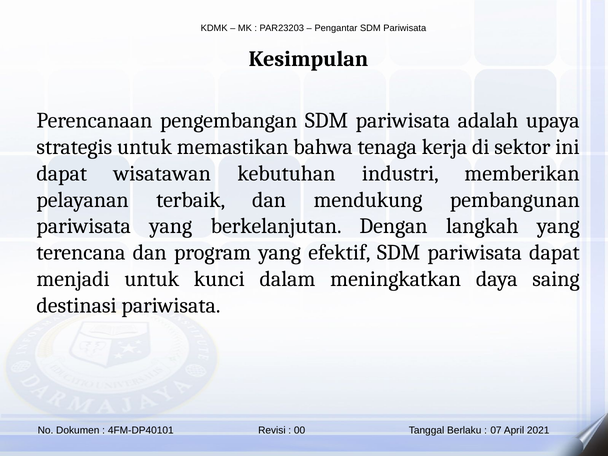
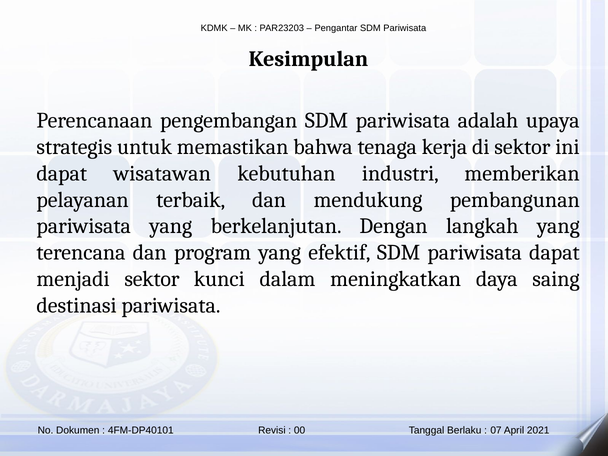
menjadi untuk: untuk -> sektor (152, 279)
